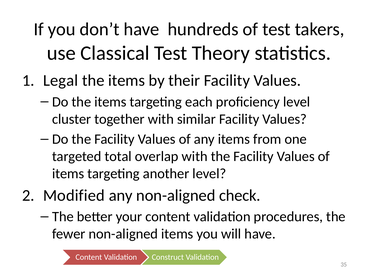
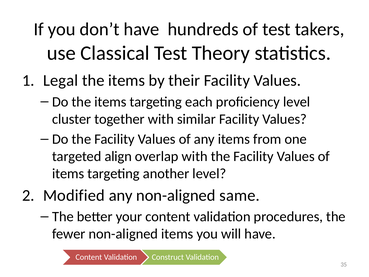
total: total -> align (118, 156)
check: check -> same (240, 195)
